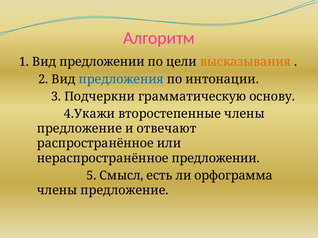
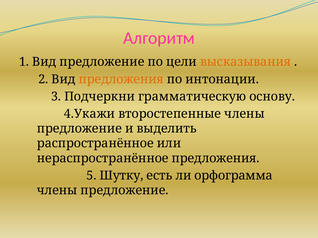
Вид предложении: предложении -> предложение (102, 62)
предложения colour: blue -> orange (121, 79)
отвечают: отвечают -> выделить (167, 129)
нераспространённое предложении: предложении -> предложения (216, 159)
Смысл: Смысл -> Шутку (122, 176)
